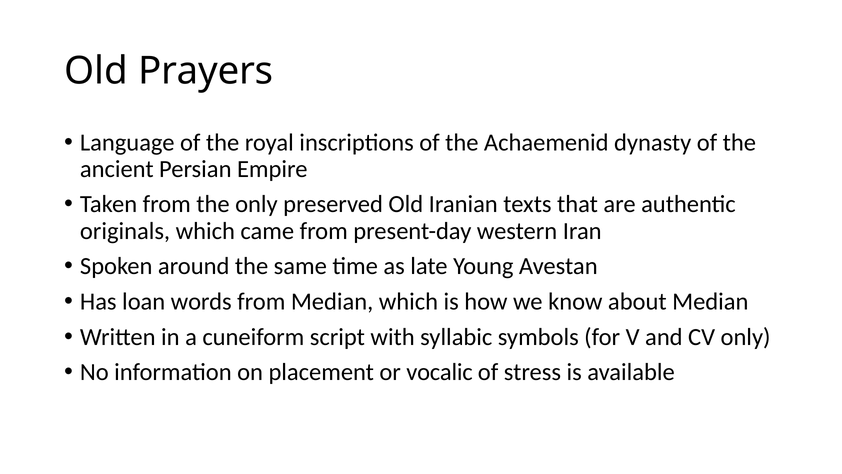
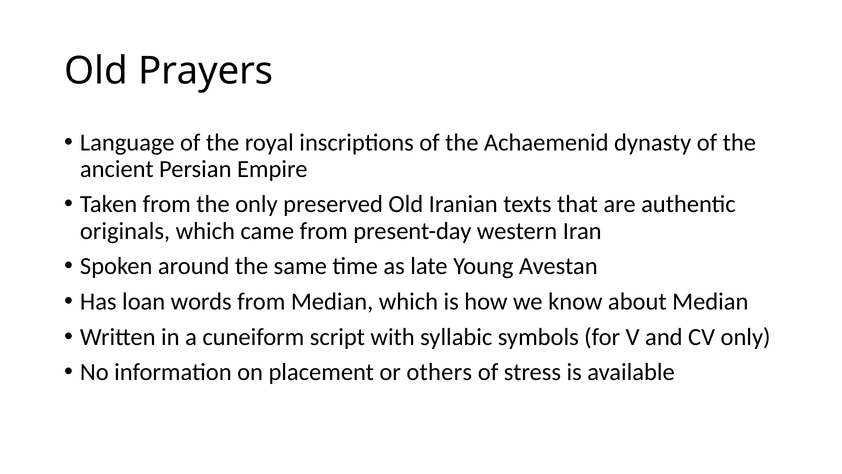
vocalic: vocalic -> others (439, 372)
